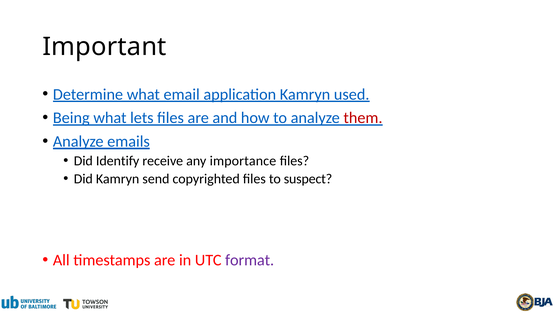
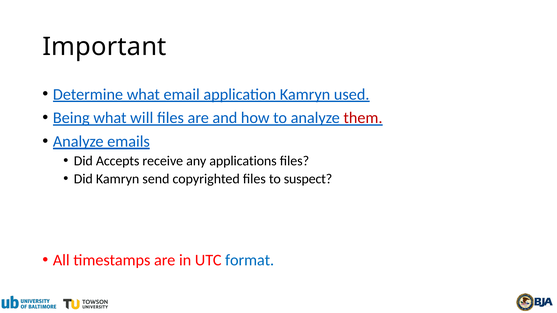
lets: lets -> will (142, 118)
Identify: Identify -> Accepts (118, 161)
importance: importance -> applications (243, 161)
format colour: purple -> blue (250, 260)
